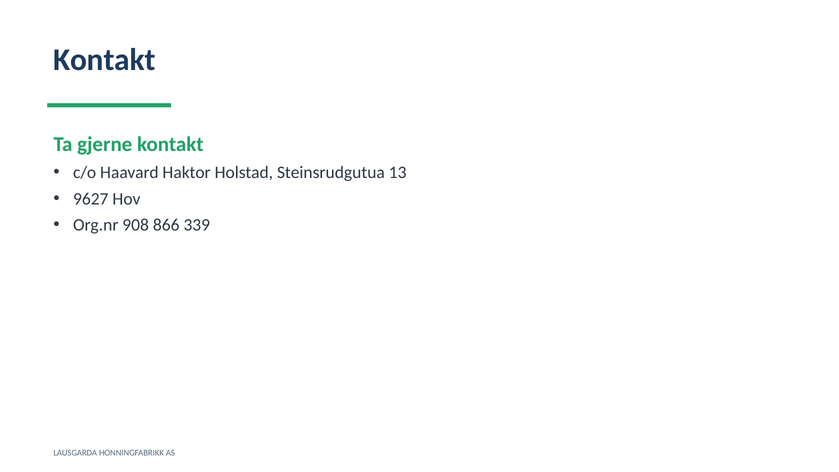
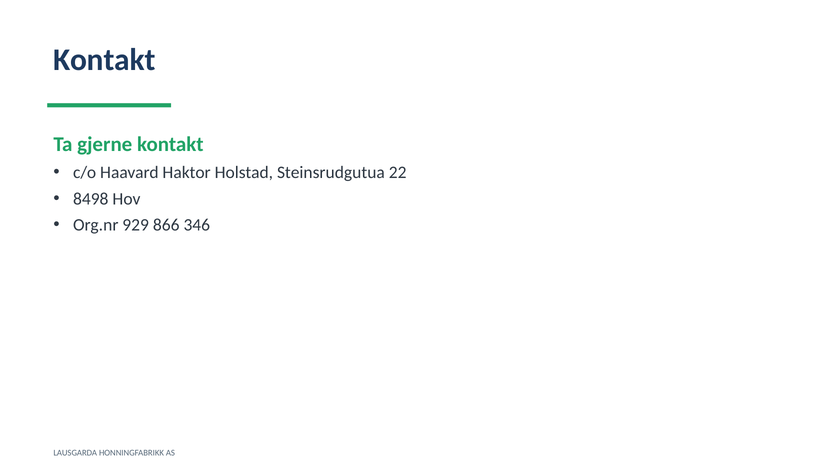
13: 13 -> 22 (398, 173)
9627: 9627 -> 8498 (91, 199)
908: 908 -> 929 (136, 225)
339: 339 -> 346 (197, 225)
